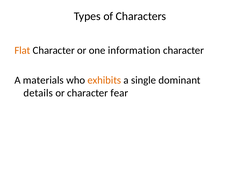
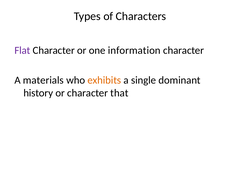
Flat colour: orange -> purple (22, 50)
details: details -> history (38, 93)
fear: fear -> that (119, 93)
